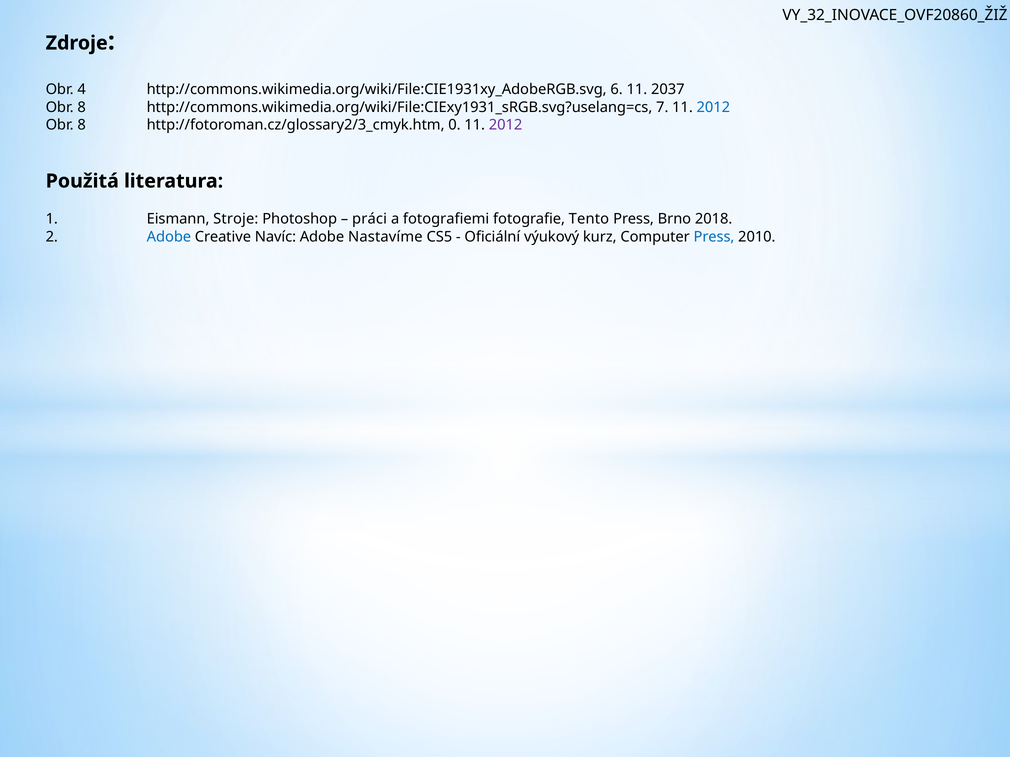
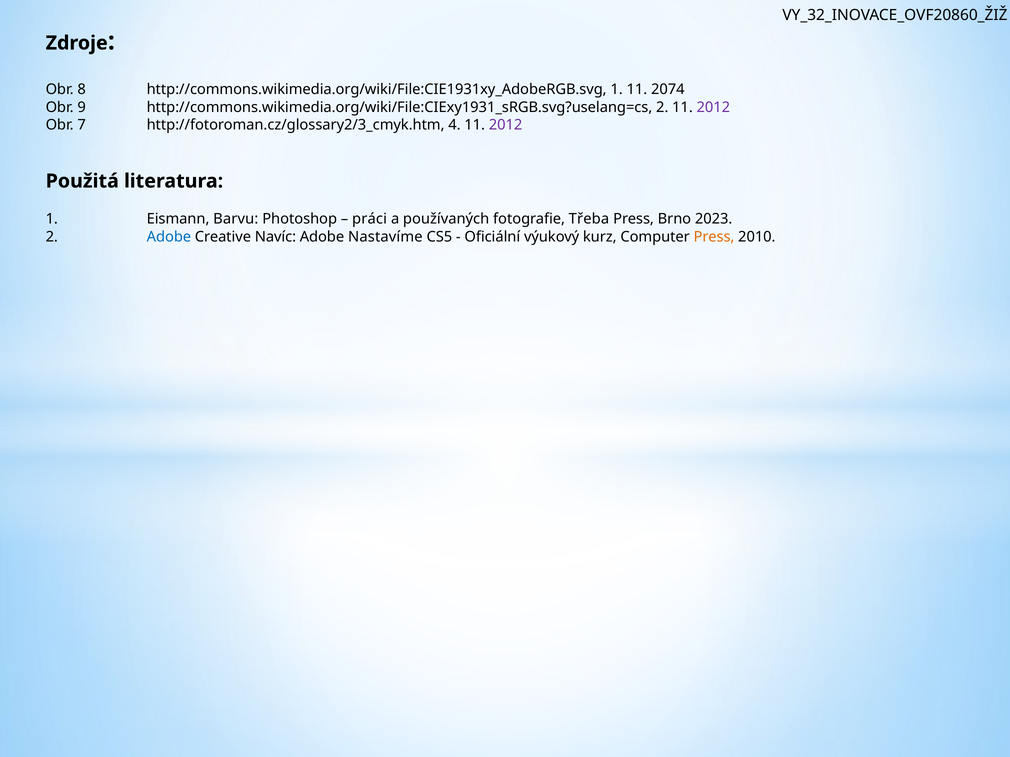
4: 4 -> 8 (82, 90)
http://commons.wikimedia.org/wiki/File:CIE1931xy_AdobeRGB.svg 6: 6 -> 1 (617, 90)
2037: 2037 -> 2074 (668, 90)
8: 8 -> 9 (82, 107)
http://commons.wikimedia.org/wiki/File:CIExy1931_sRGB.svg?uselang=cs 7: 7 -> 2 (662, 107)
2012 colour: blue -> purple (713, 107)
8: 8 -> 7 (82, 125)
0: 0 -> 4 (454, 125)
Stroje: Stroje -> Barvu (236, 219)
fotografiemi: fotografiemi -> používaných (446, 219)
Tento: Tento -> Třeba (589, 219)
2018: 2018 -> 2023 (714, 219)
Press colour: blue -> orange (714, 237)
